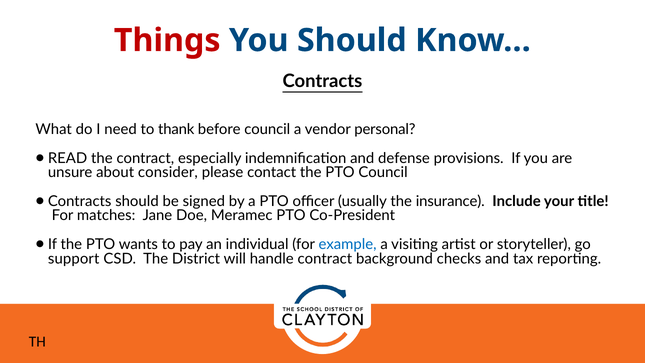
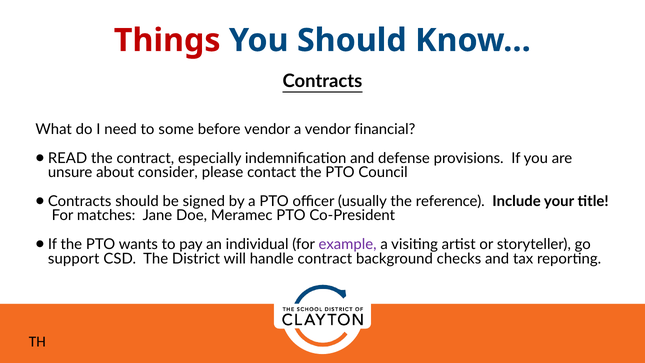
thank: thank -> some (176, 129)
before council: council -> vendor (267, 129)
personal: personal -> financial (385, 129)
insurance: insurance -> reference (450, 201)
example colour: blue -> purple (348, 244)
